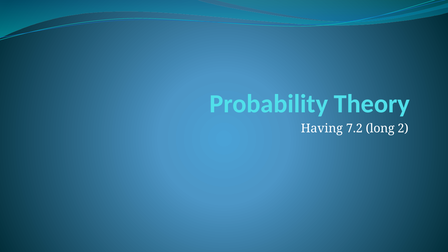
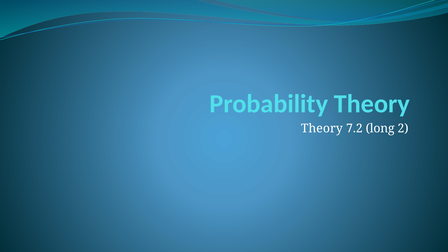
Having: Having -> Theory (322, 128)
